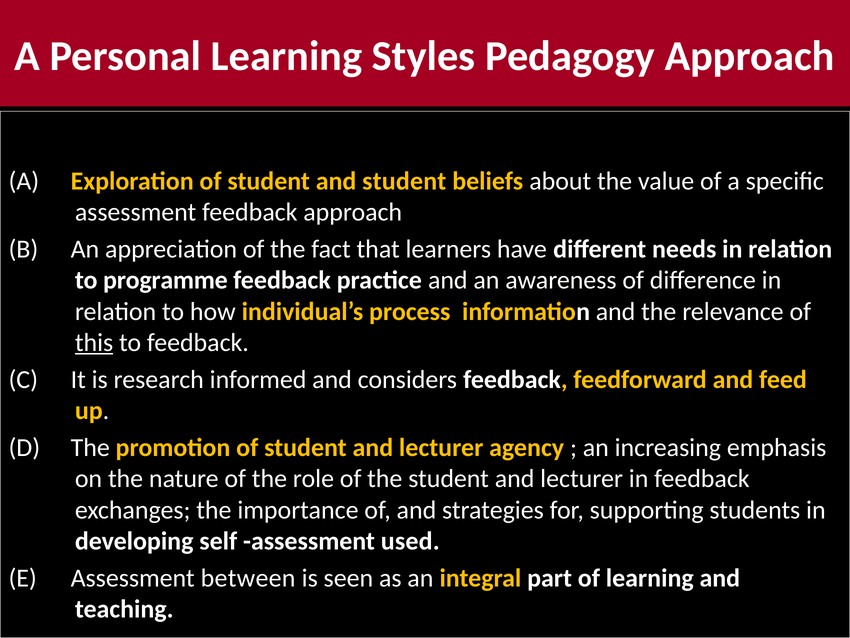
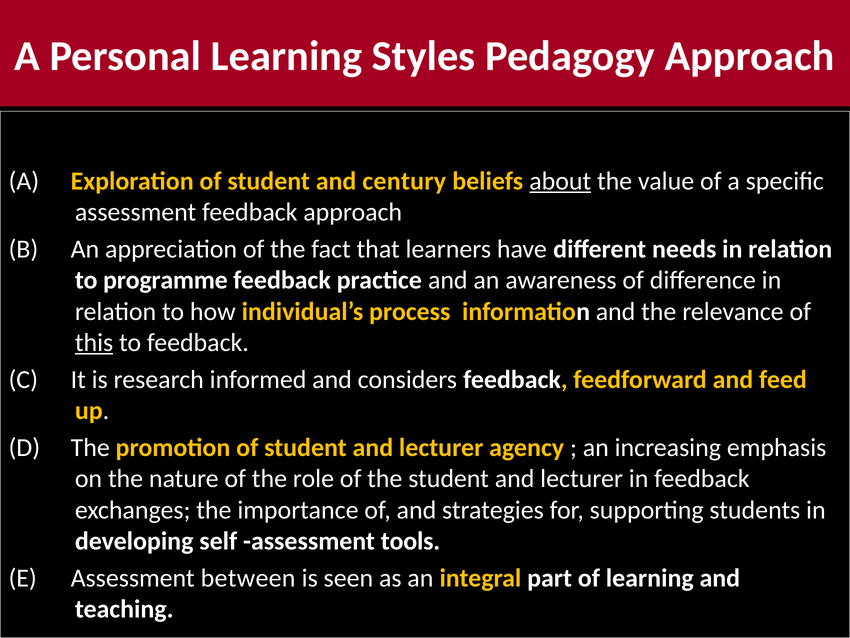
and student: student -> century (404, 181)
about underline: none -> present (560, 181)
used: used -> tools (410, 541)
